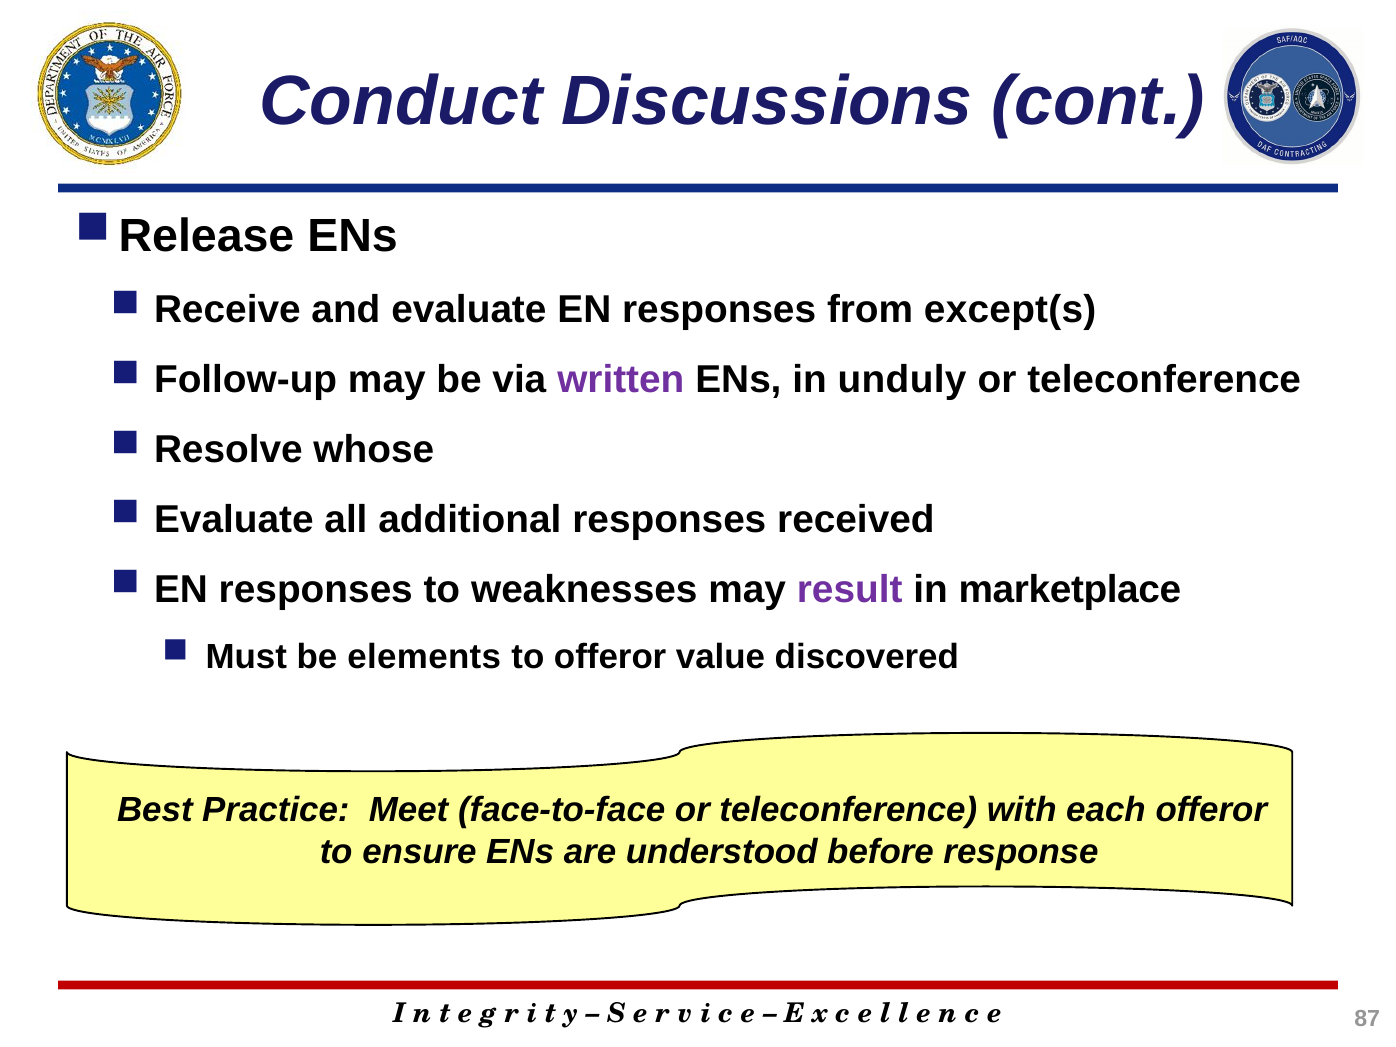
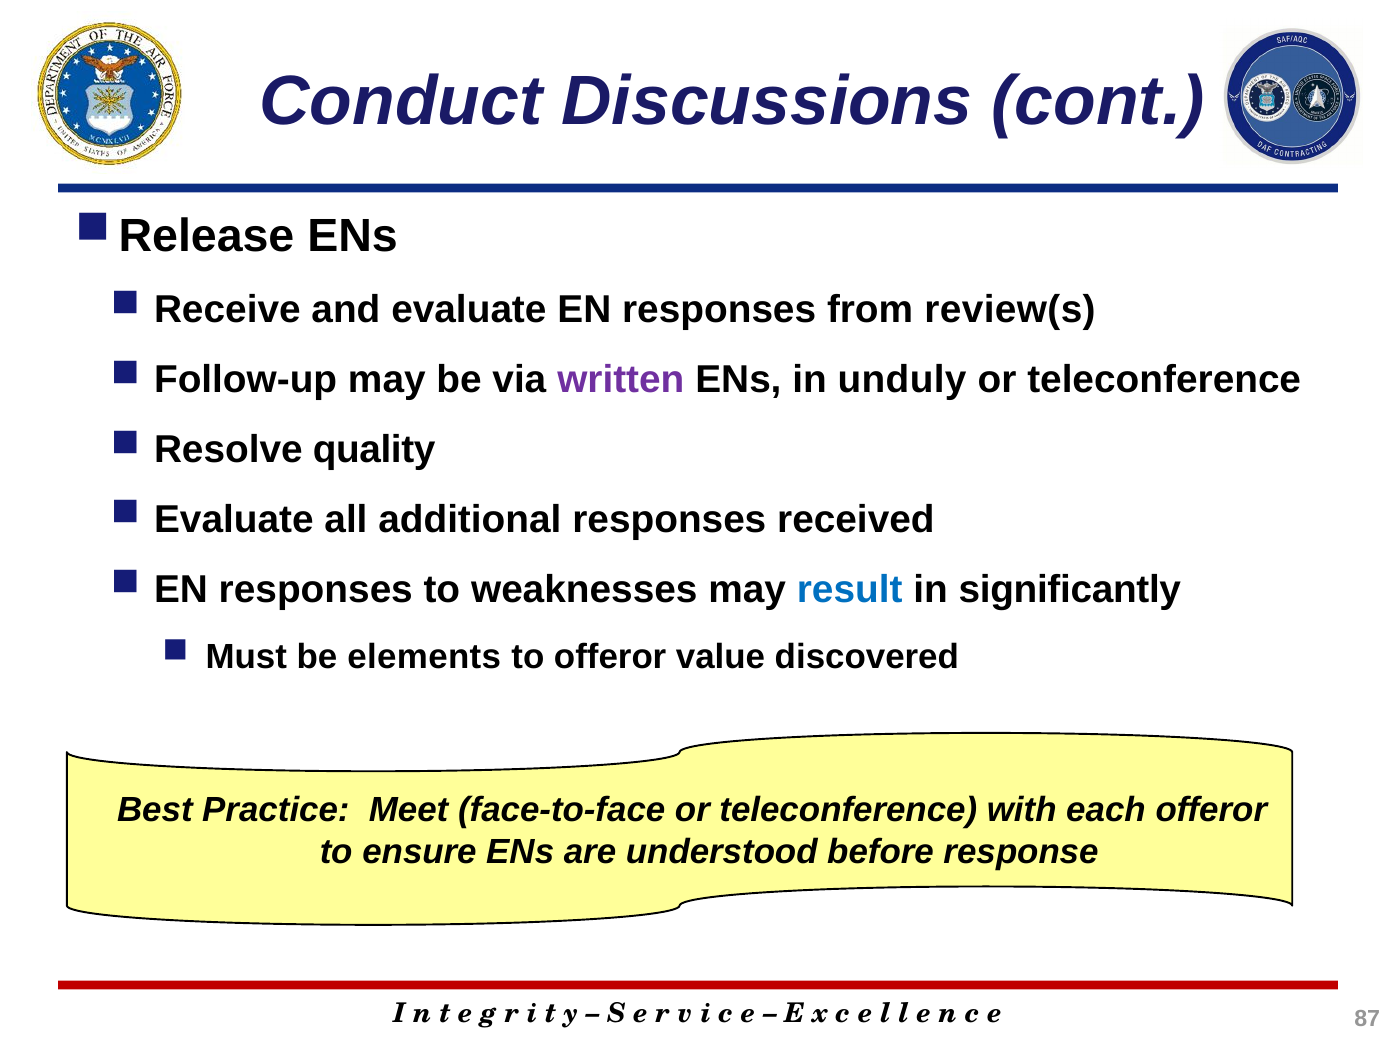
except(s: except(s -> review(s (1010, 310)
whose: whose -> quality (374, 450)
result colour: purple -> blue (850, 589)
marketplace: marketplace -> significantly (1070, 589)
